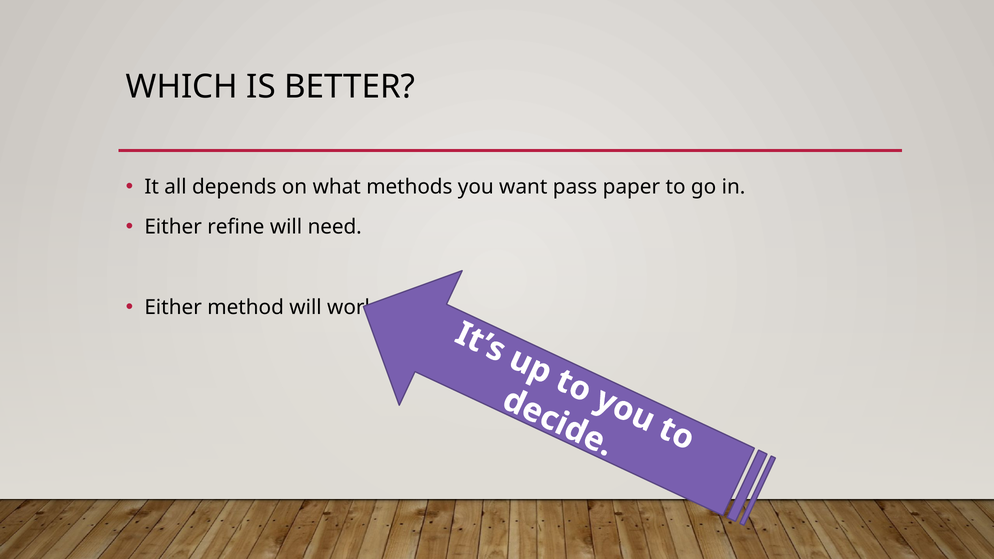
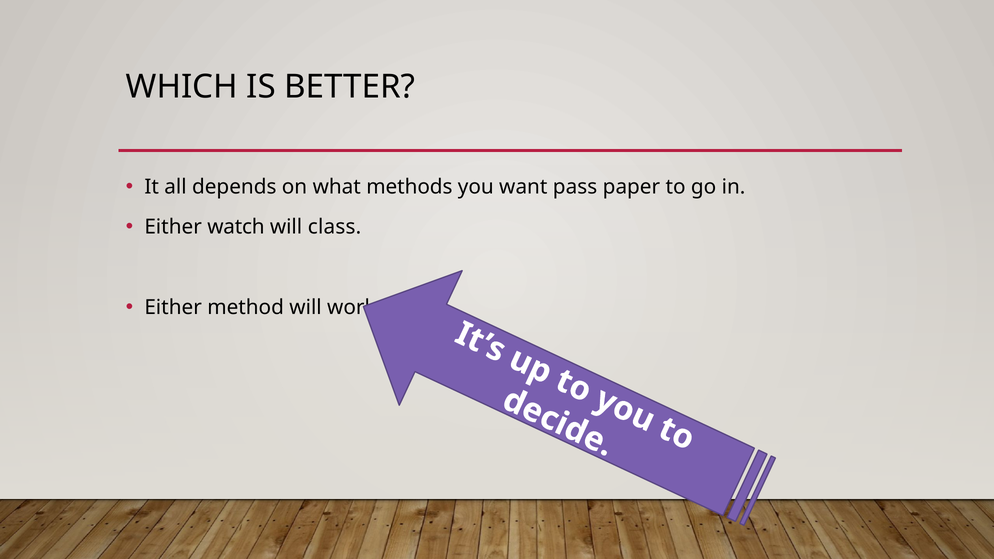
refine: refine -> watch (236, 227)
need: need -> class (335, 227)
